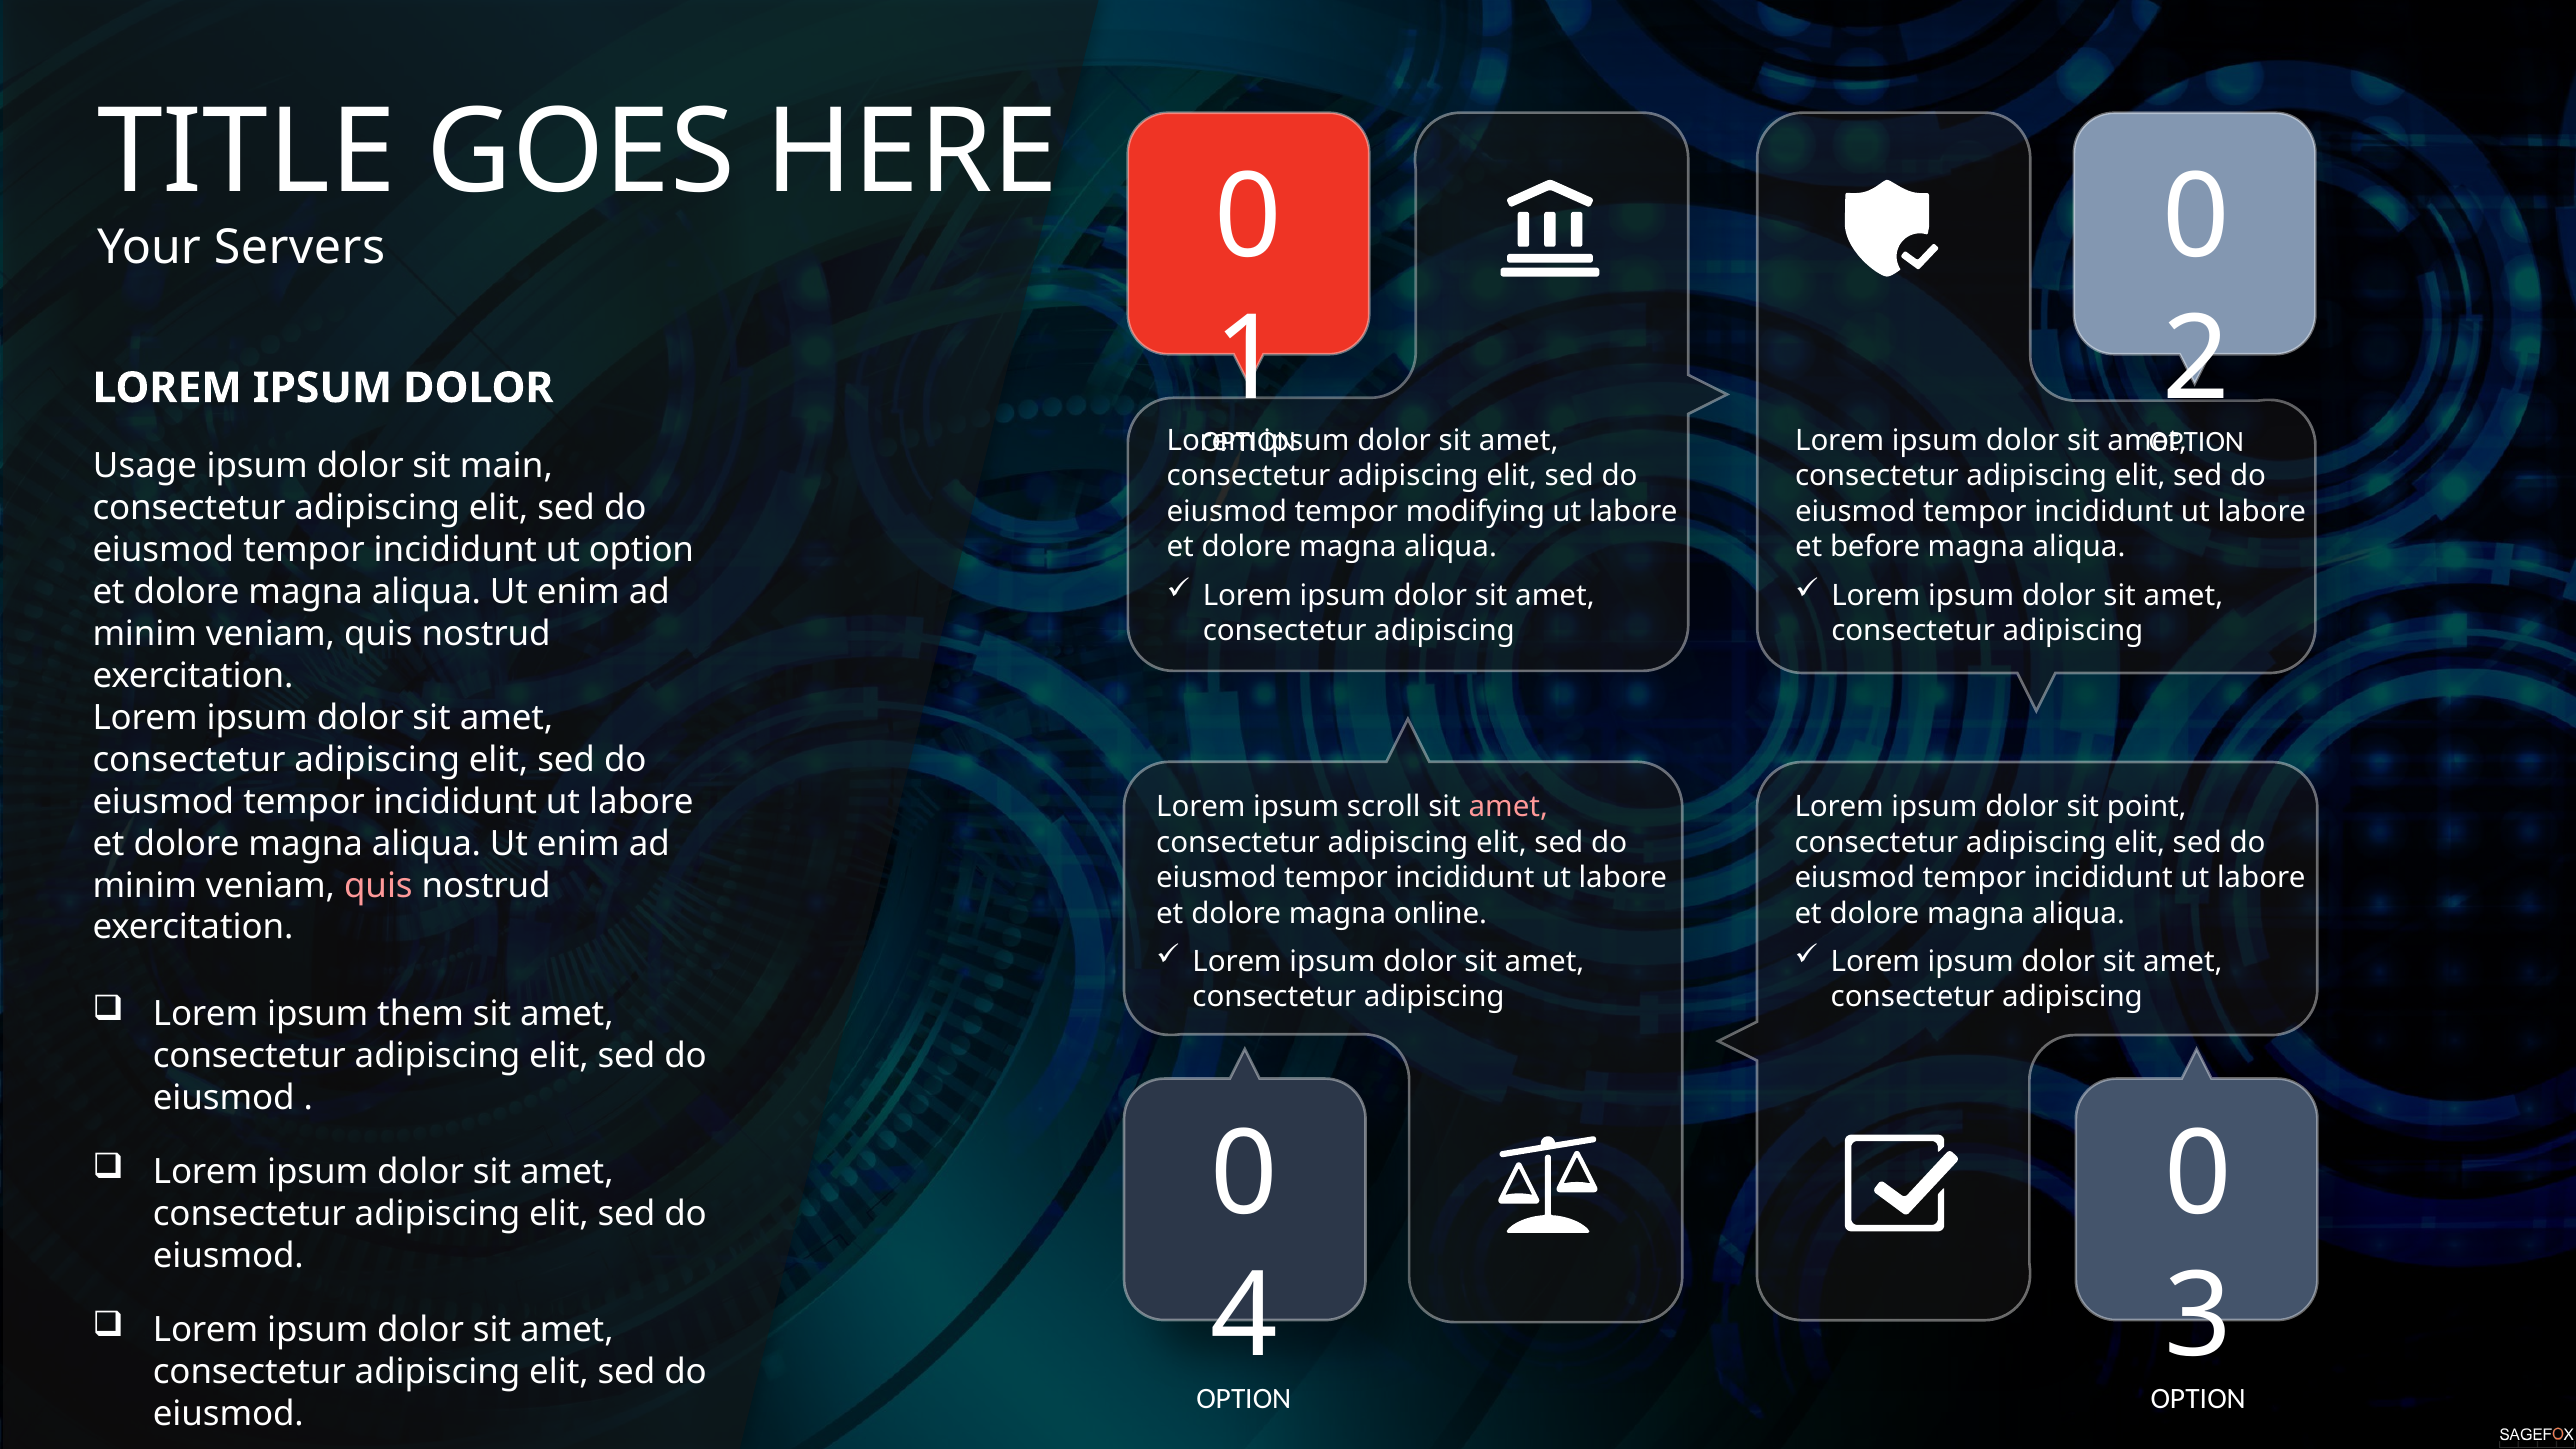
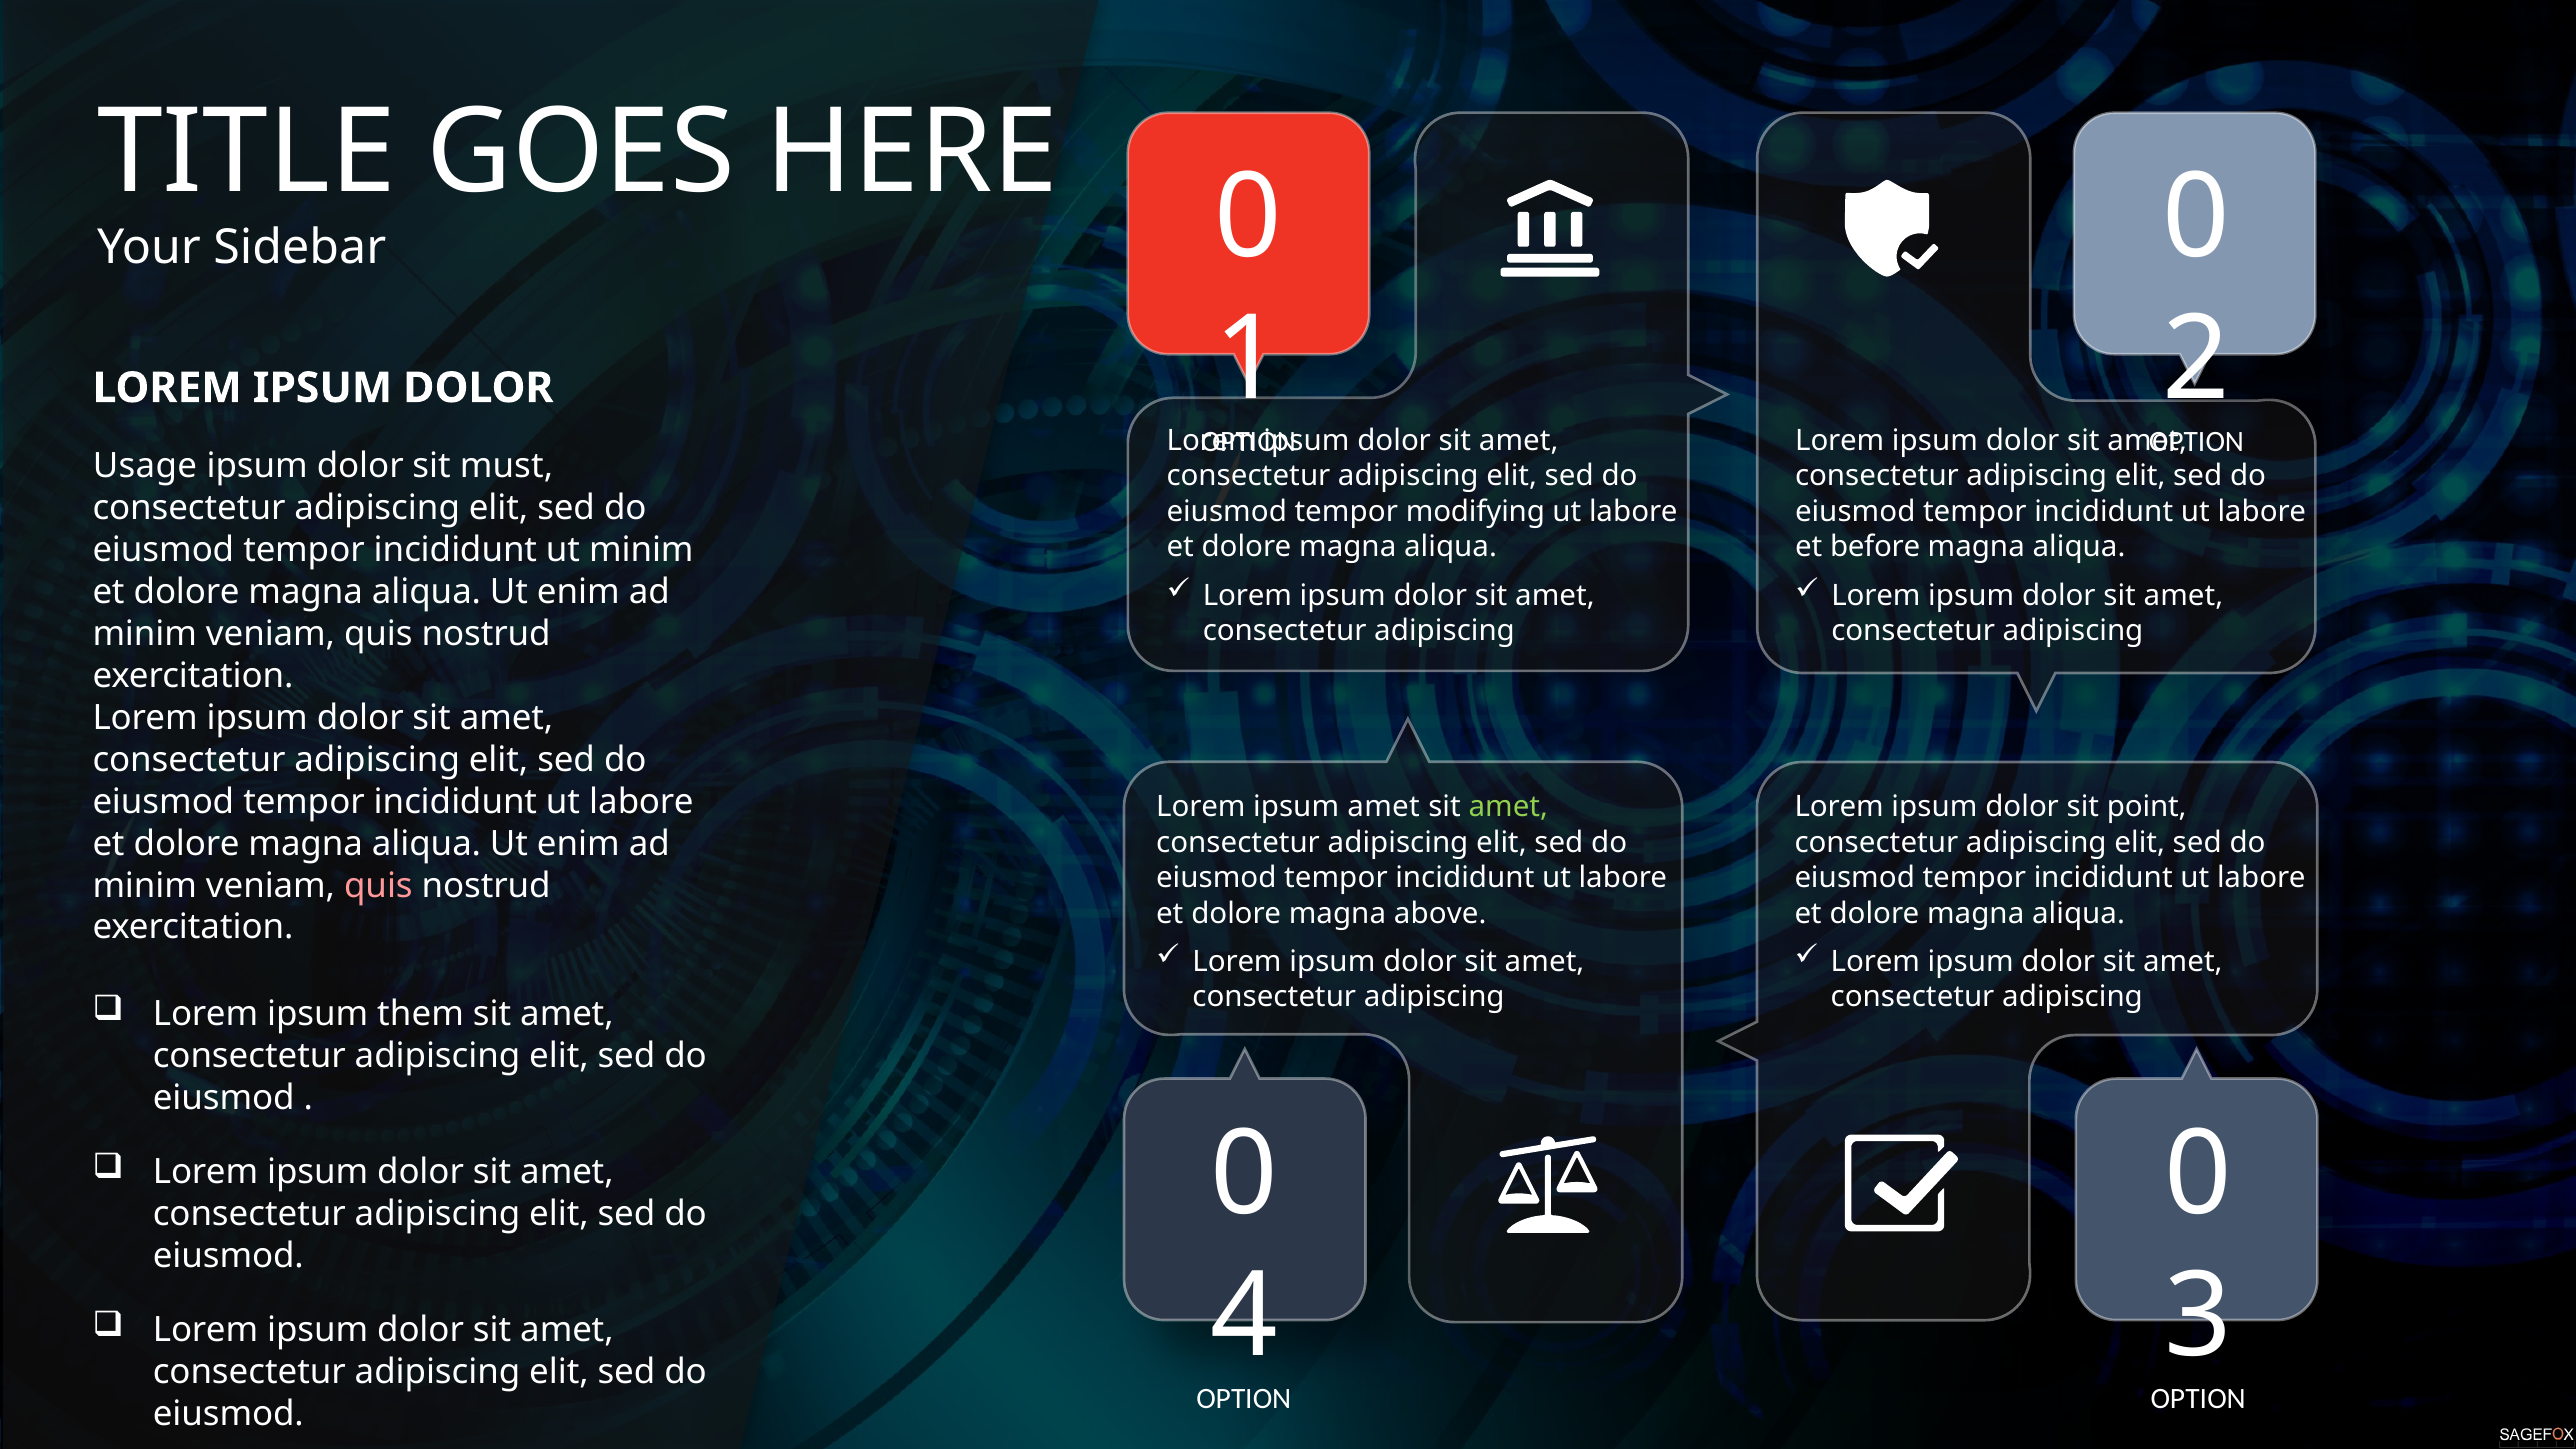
Servers: Servers -> Sidebar (300, 248)
main: main -> must (506, 466)
ut option: option -> minim (641, 550)
ipsum scroll: scroll -> amet (1384, 807)
amet colour: pink -> light green (1508, 807)
online: online -> above (1440, 913)
